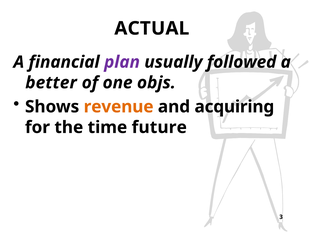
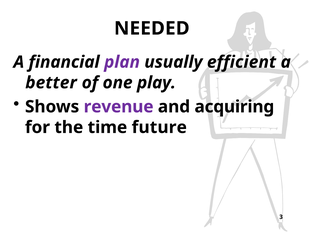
ACTUAL: ACTUAL -> NEEDED (152, 28)
followed: followed -> efficient (242, 62)
objs: objs -> play (156, 83)
revenue colour: orange -> purple (119, 107)
